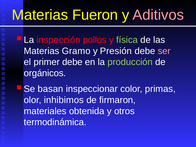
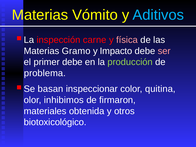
Fueron: Fueron -> Vómito (95, 15)
Aditivos colour: pink -> light blue (158, 15)
pollos: pollos -> carne (95, 40)
física colour: light green -> pink (127, 40)
Presión: Presión -> Impacto (116, 51)
orgánicos: orgánicos -> problema (45, 73)
primas: primas -> quitina (160, 89)
termodinámica: termodinámica -> biotoxicológico (55, 122)
